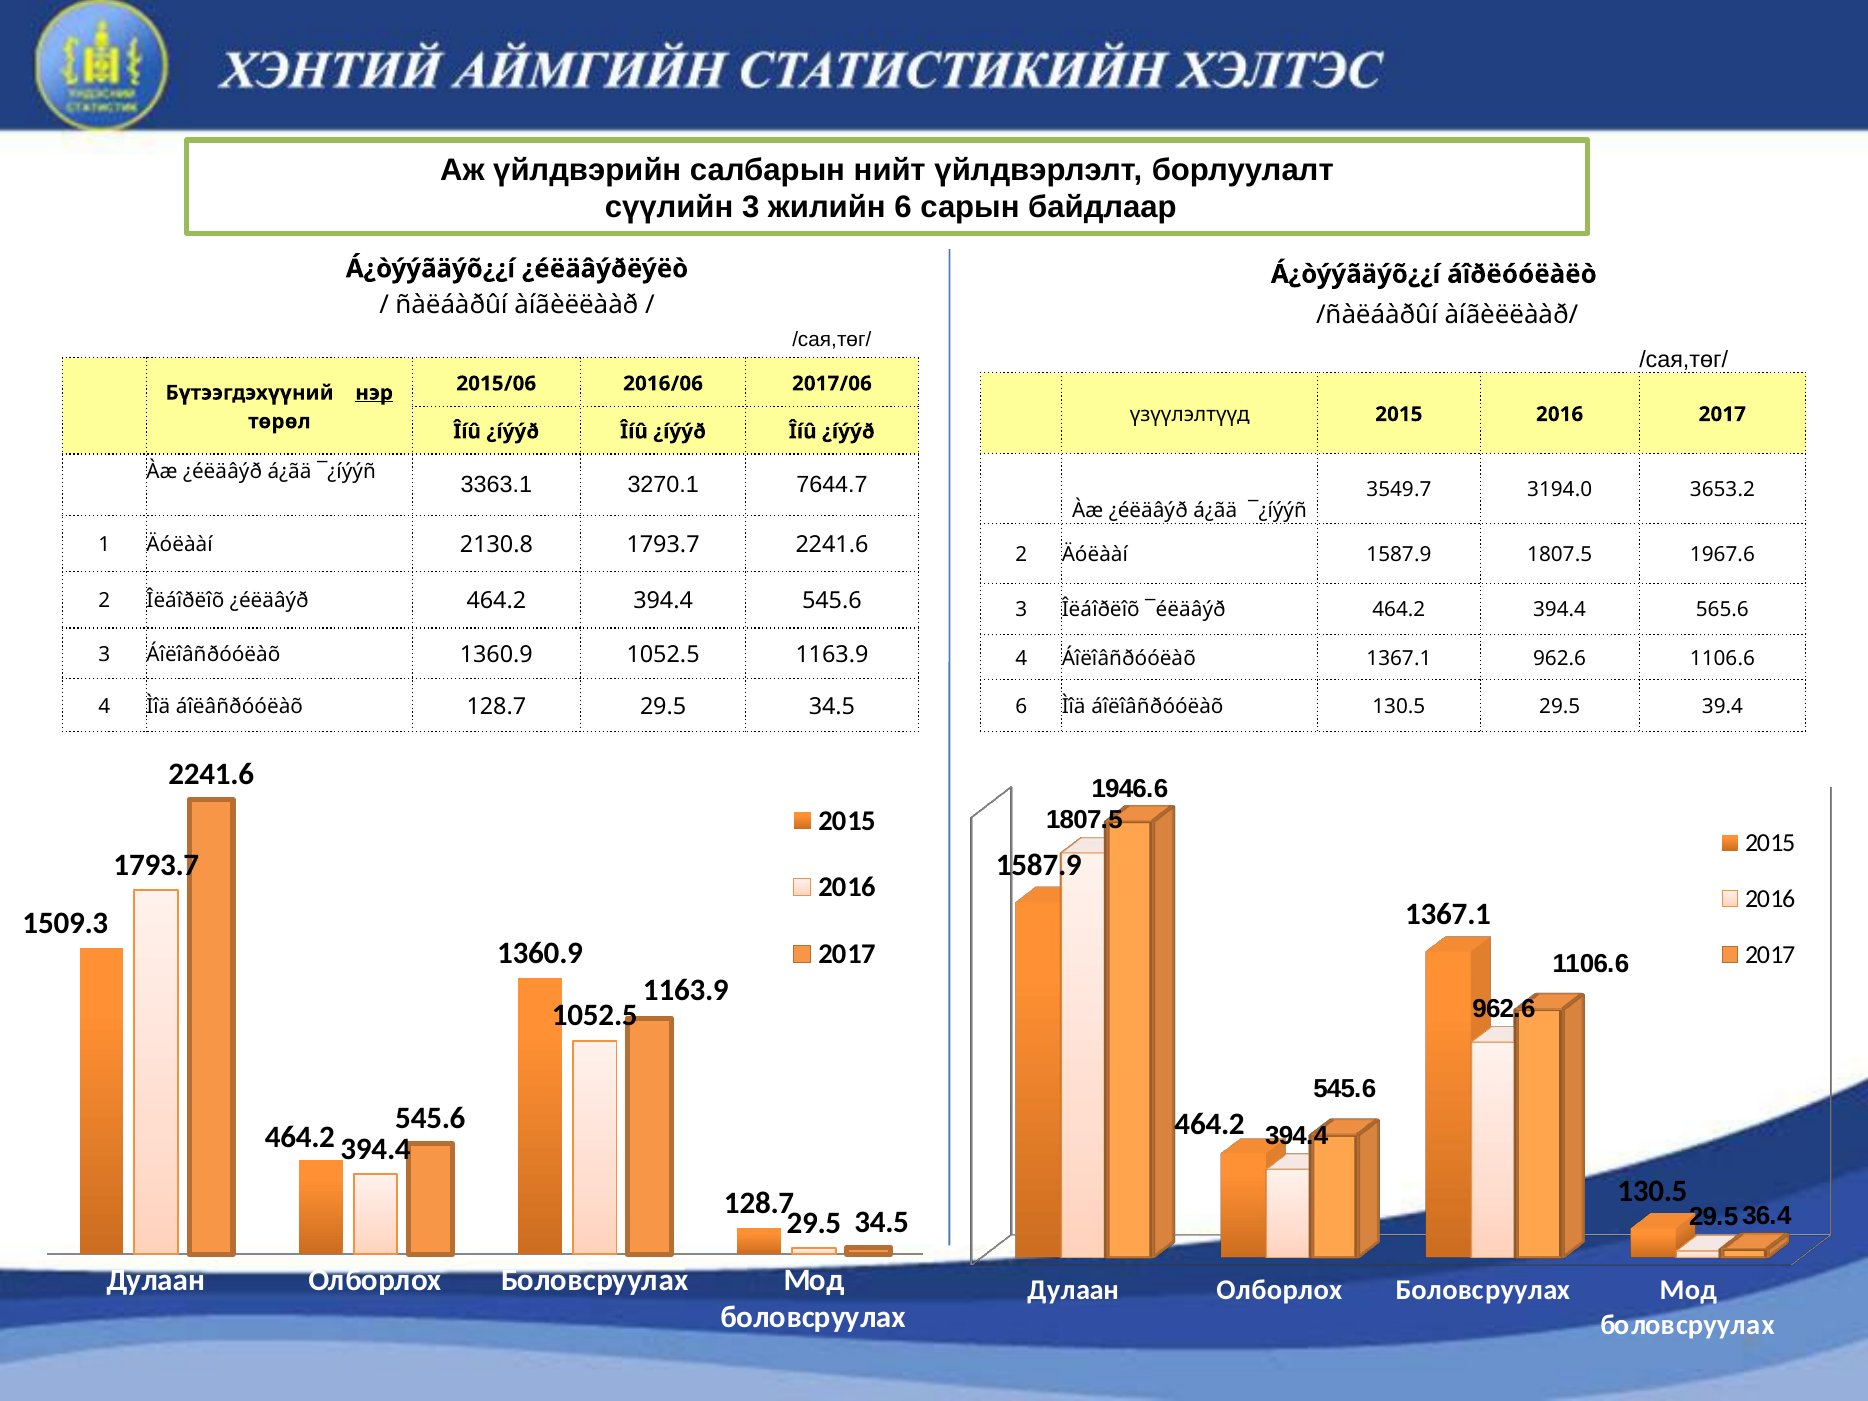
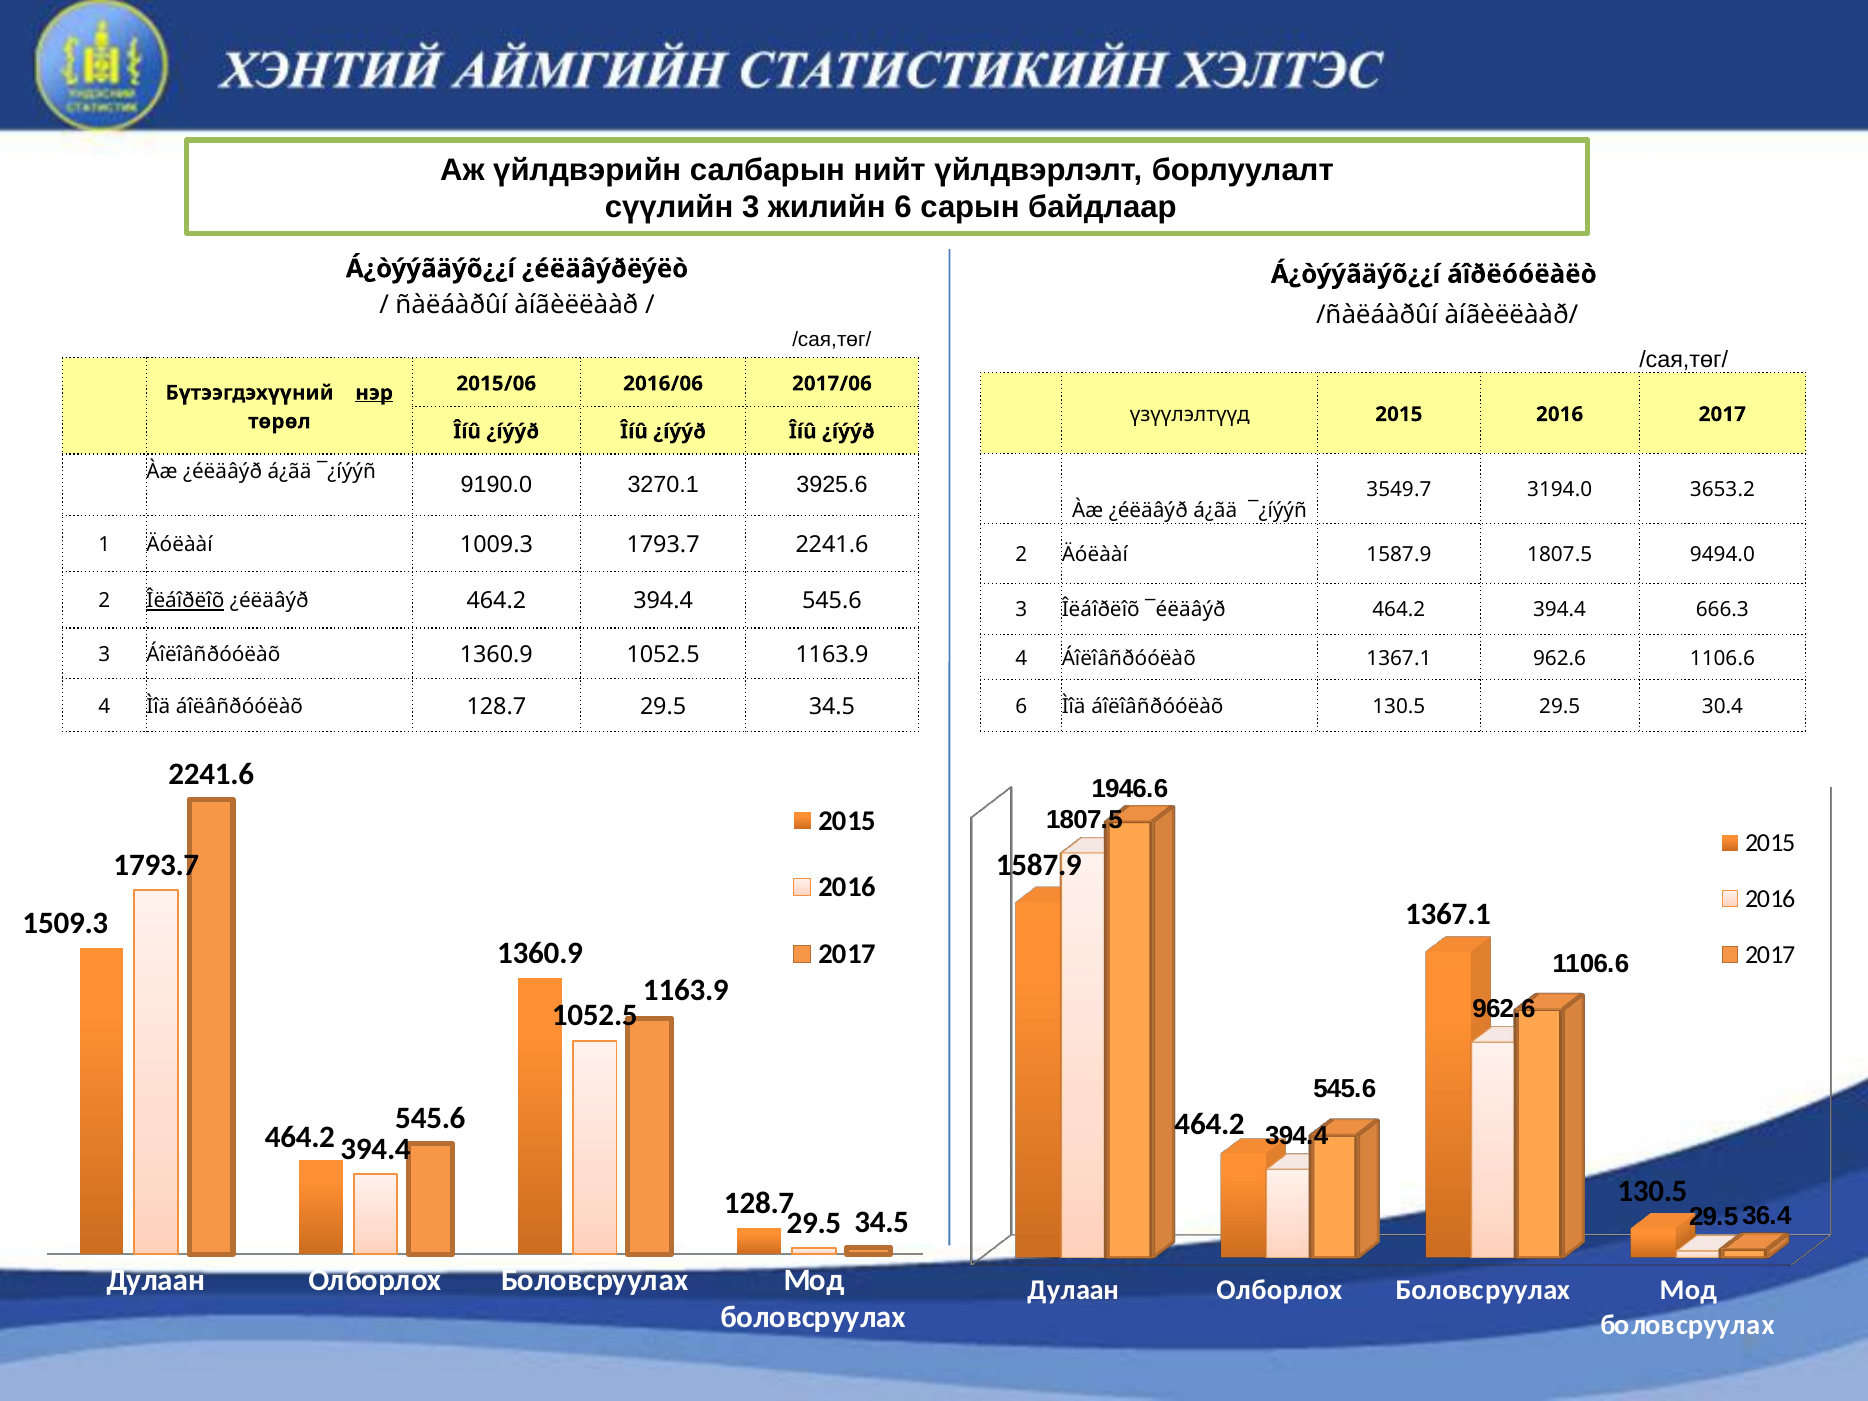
3363.1: 3363.1 -> 9190.0 (496, 485)
7644.7: 7644.7 -> 3925.6 (832, 485)
2130.8: 2130.8 -> 1009.3 (496, 545)
1967.6: 1967.6 -> 9494.0 (1722, 555)
Îëáîðëîõ underline: none -> present (185, 601)
565.6: 565.6 -> 666.3 (1722, 610)
39.4: 39.4 -> 30.4 (1722, 707)
